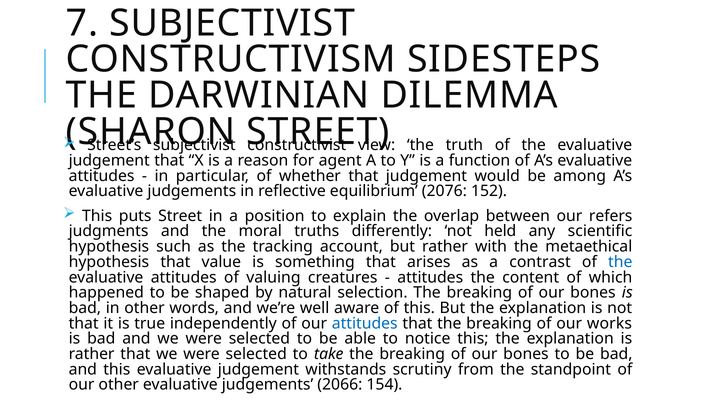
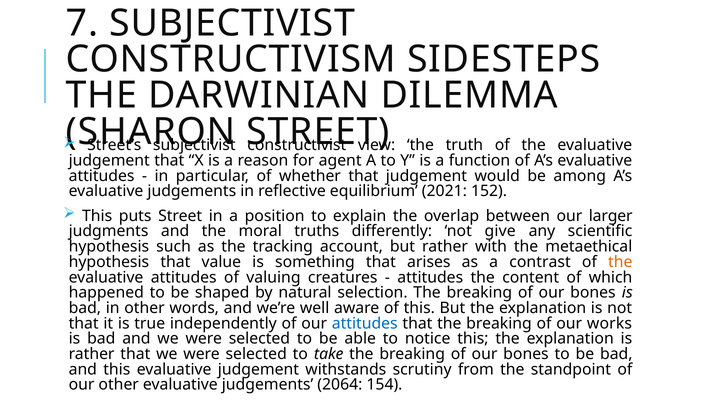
2076: 2076 -> 2021 (444, 191)
refers: refers -> larger (611, 216)
held: held -> give (500, 231)
the colour: blue -> orange (620, 262)
2066: 2066 -> 2064 (340, 384)
